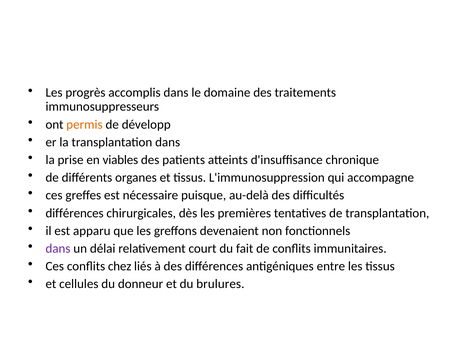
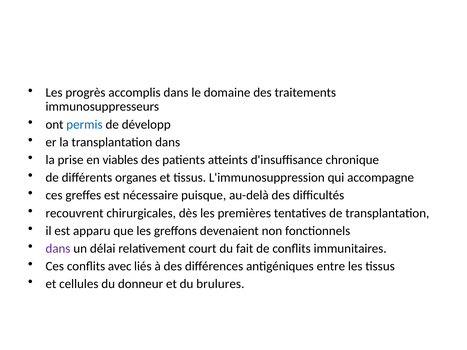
permis colour: orange -> blue (84, 125)
différences: différences -> recouvrent (75, 213)
chez: chez -> avec (120, 266)
